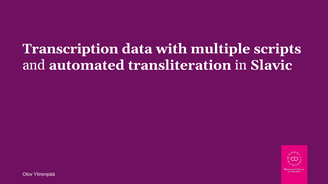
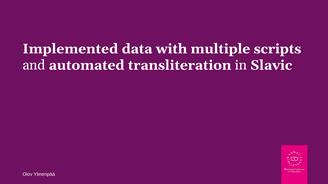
Transcription: Transcription -> Implemented (70, 49)
